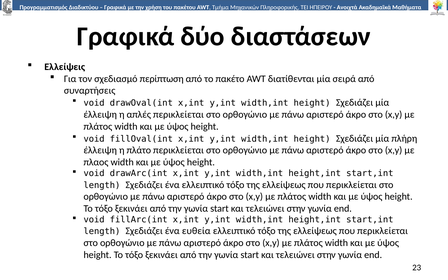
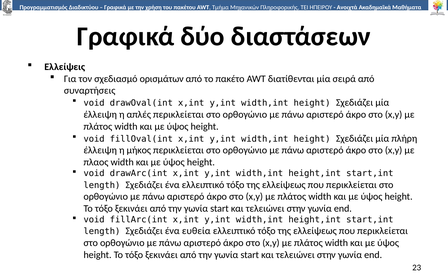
περίπτωση: περίπτωση -> ορισμάτων (162, 79)
πλάτο: πλάτο -> μήκος (139, 150)
